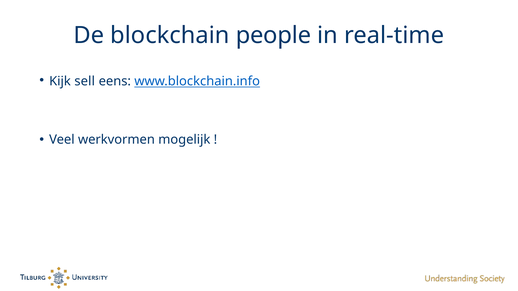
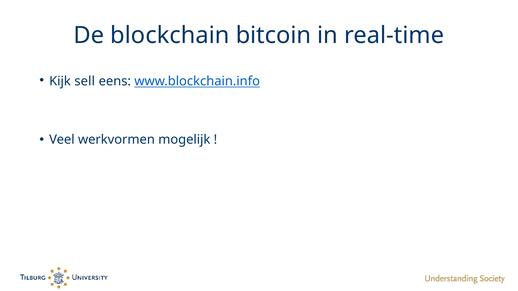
people: people -> bitcoin (273, 35)
